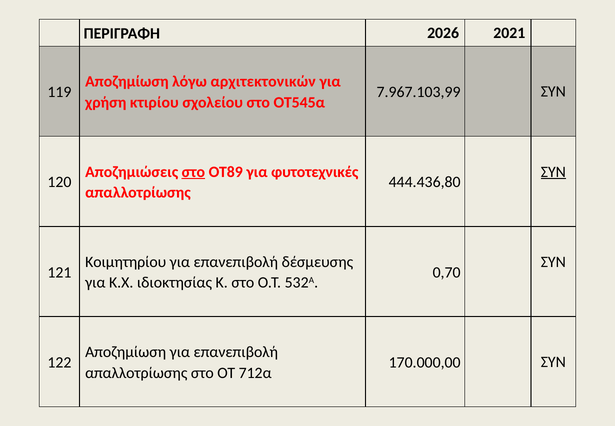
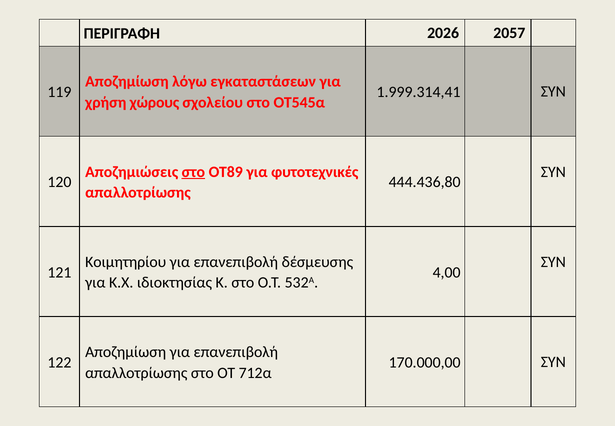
2021: 2021 -> 2057 (509, 33)
αρχιτεκτονικών: αρχιτεκτονικών -> εγκαταστάσεων (263, 82)
7.967.103,99: 7.967.103,99 -> 1.999.314,41 (419, 92)
κτιρίου: κτιρίου -> χώρους (154, 102)
ΣΥΝ underline: present -> none (553, 172)
0,70: 0,70 -> 4,00 (447, 272)
